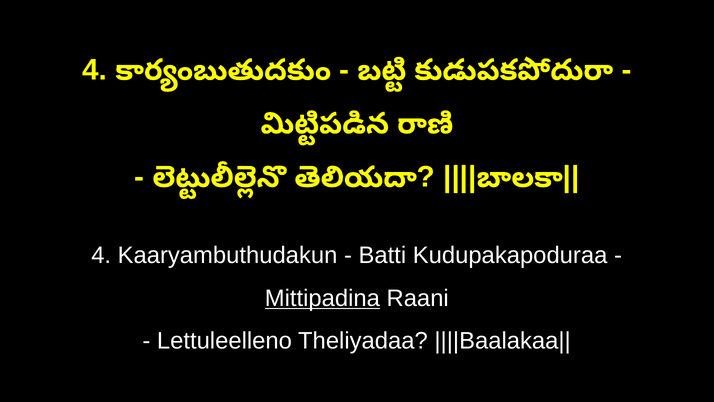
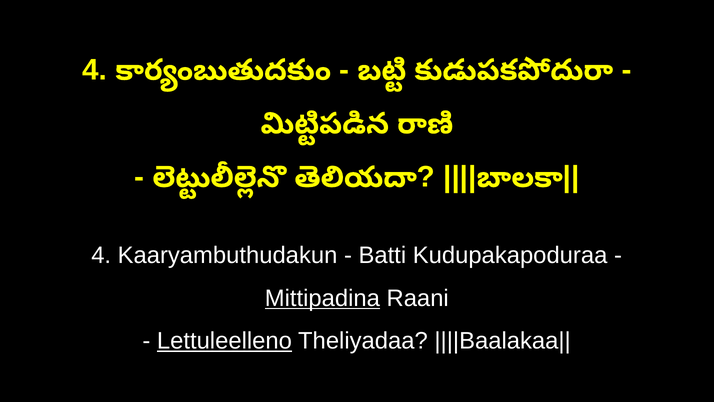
Lettuleelleno underline: none -> present (224, 341)
